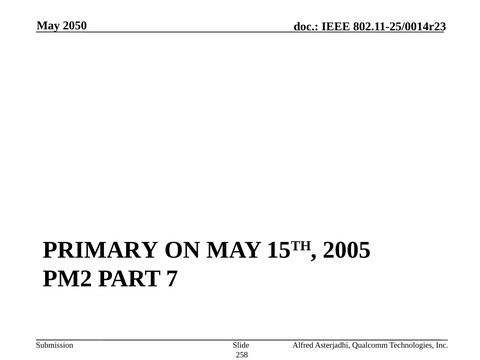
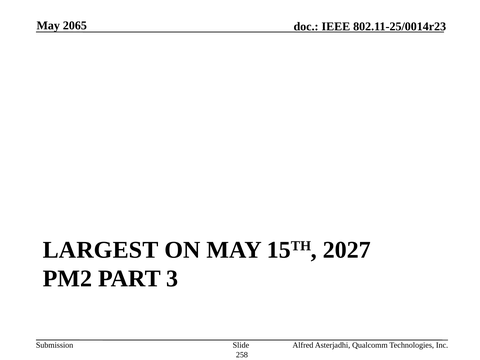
2050: 2050 -> 2065 (75, 25)
PRIMARY: PRIMARY -> LARGEST (101, 250)
2005: 2005 -> 2027 (347, 250)
7: 7 -> 3 (172, 279)
